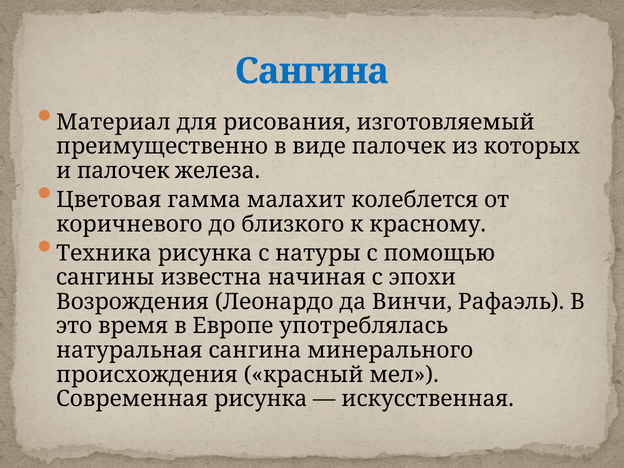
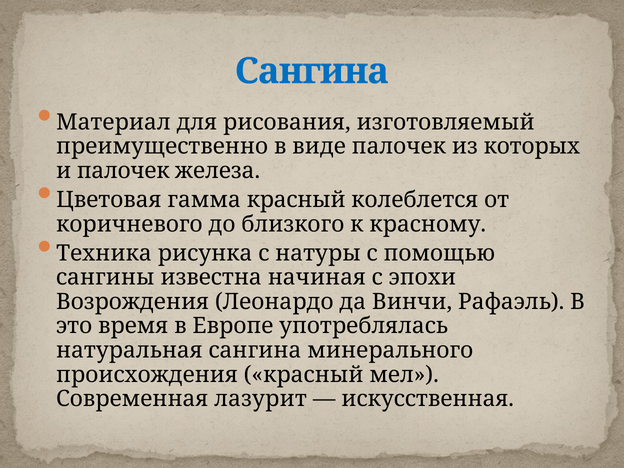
гамма малахит: малахит -> красный (296, 200)
Современная рисунка: рисунка -> лазурит (261, 399)
